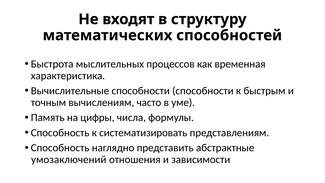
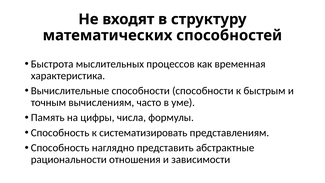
умозаключений: умозаключений -> рациональности (69, 159)
